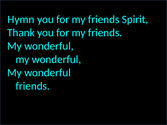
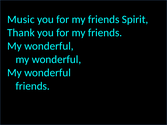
Hymn: Hymn -> Music (21, 19)
